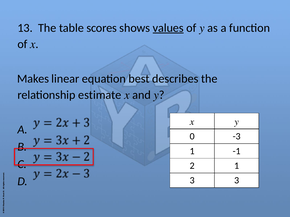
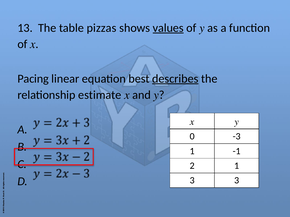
scores: scores -> pizzas (102, 28)
Makes: Makes -> Pacing (33, 79)
describes underline: none -> present (175, 79)
